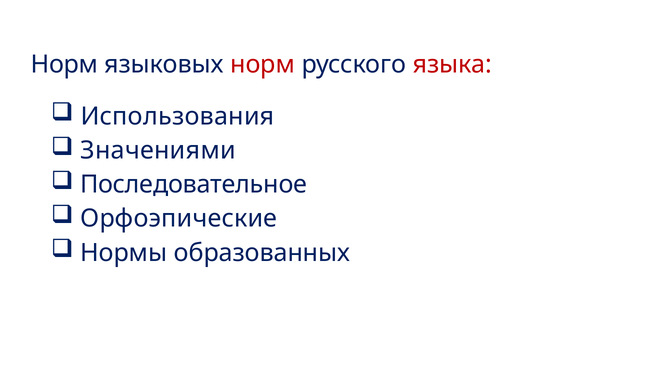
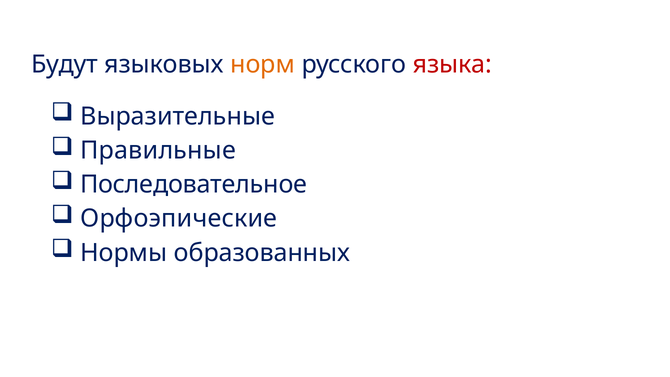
Норм: Норм -> Будут (65, 65)
норм colour: red -> orange (263, 65)
Использования: Использования -> Выразительные (178, 116)
Значениями: Значениями -> Правильные (158, 150)
